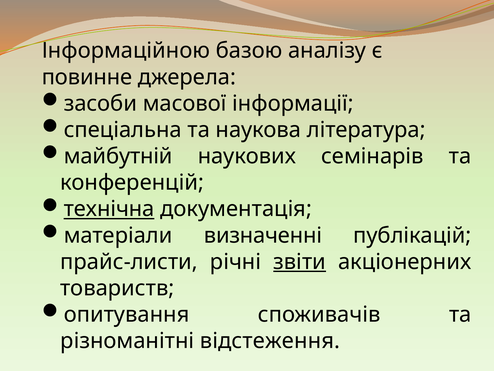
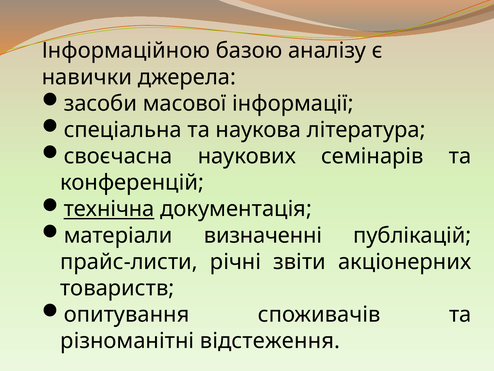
повинне: повинне -> навички (87, 77)
майбутній: майбутній -> своєчасна (118, 156)
звіти underline: present -> none (300, 261)
